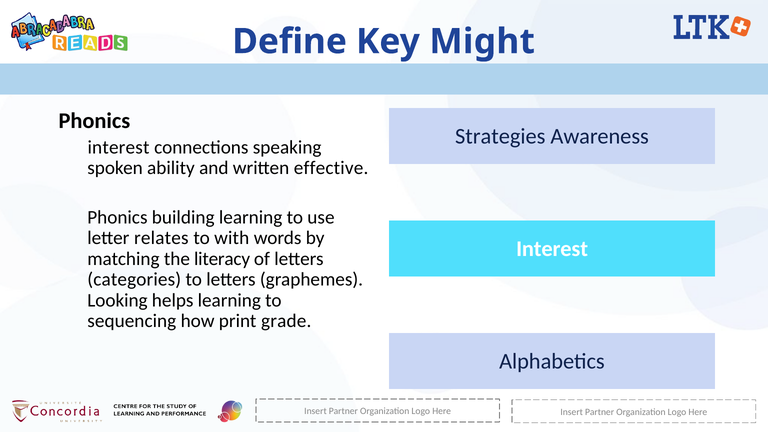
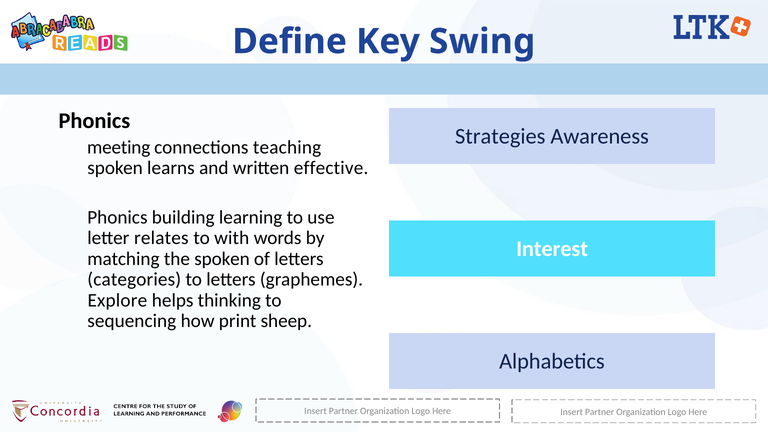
Might: Might -> Swing (482, 42)
interest: interest -> meeting (119, 147)
speaking: speaking -> teaching (287, 147)
ability: ability -> learns (171, 168)
the literacy: literacy -> spoken (222, 259)
Looking: Looking -> Explore (117, 300)
helps learning: learning -> thinking (229, 300)
grade: grade -> sheep (286, 321)
